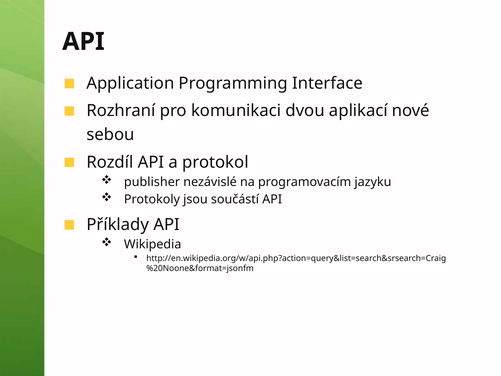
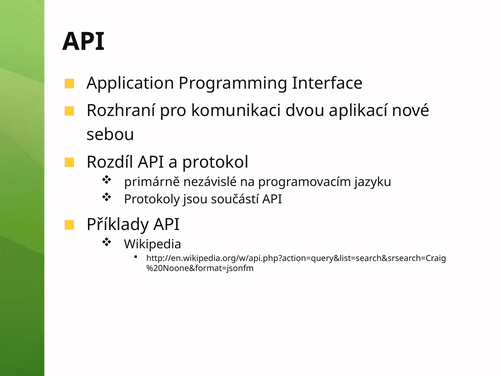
publisher: publisher -> primárně (152, 182)
